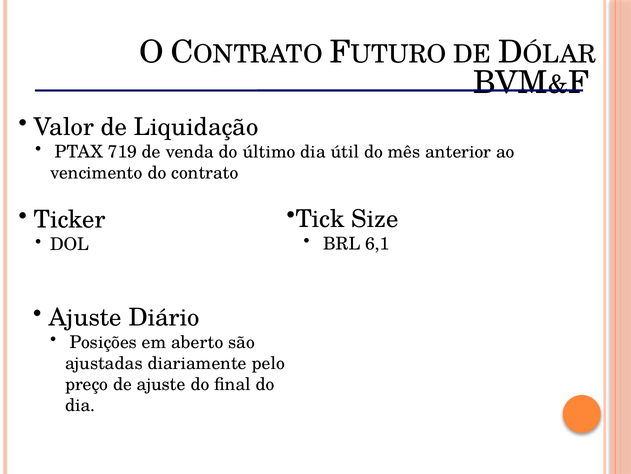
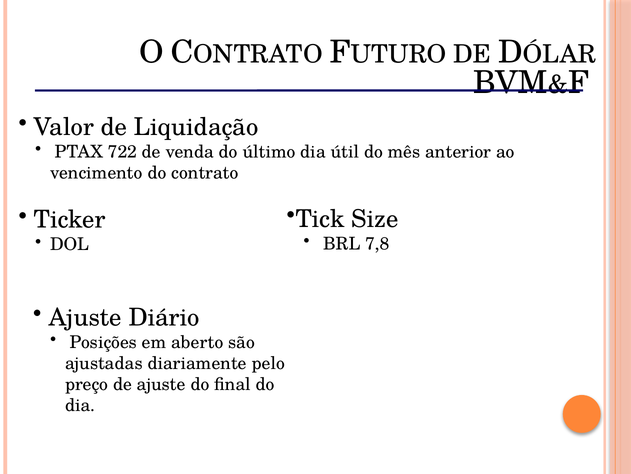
719: 719 -> 722 (122, 152)
6,1: 6,1 -> 7,8 (377, 243)
